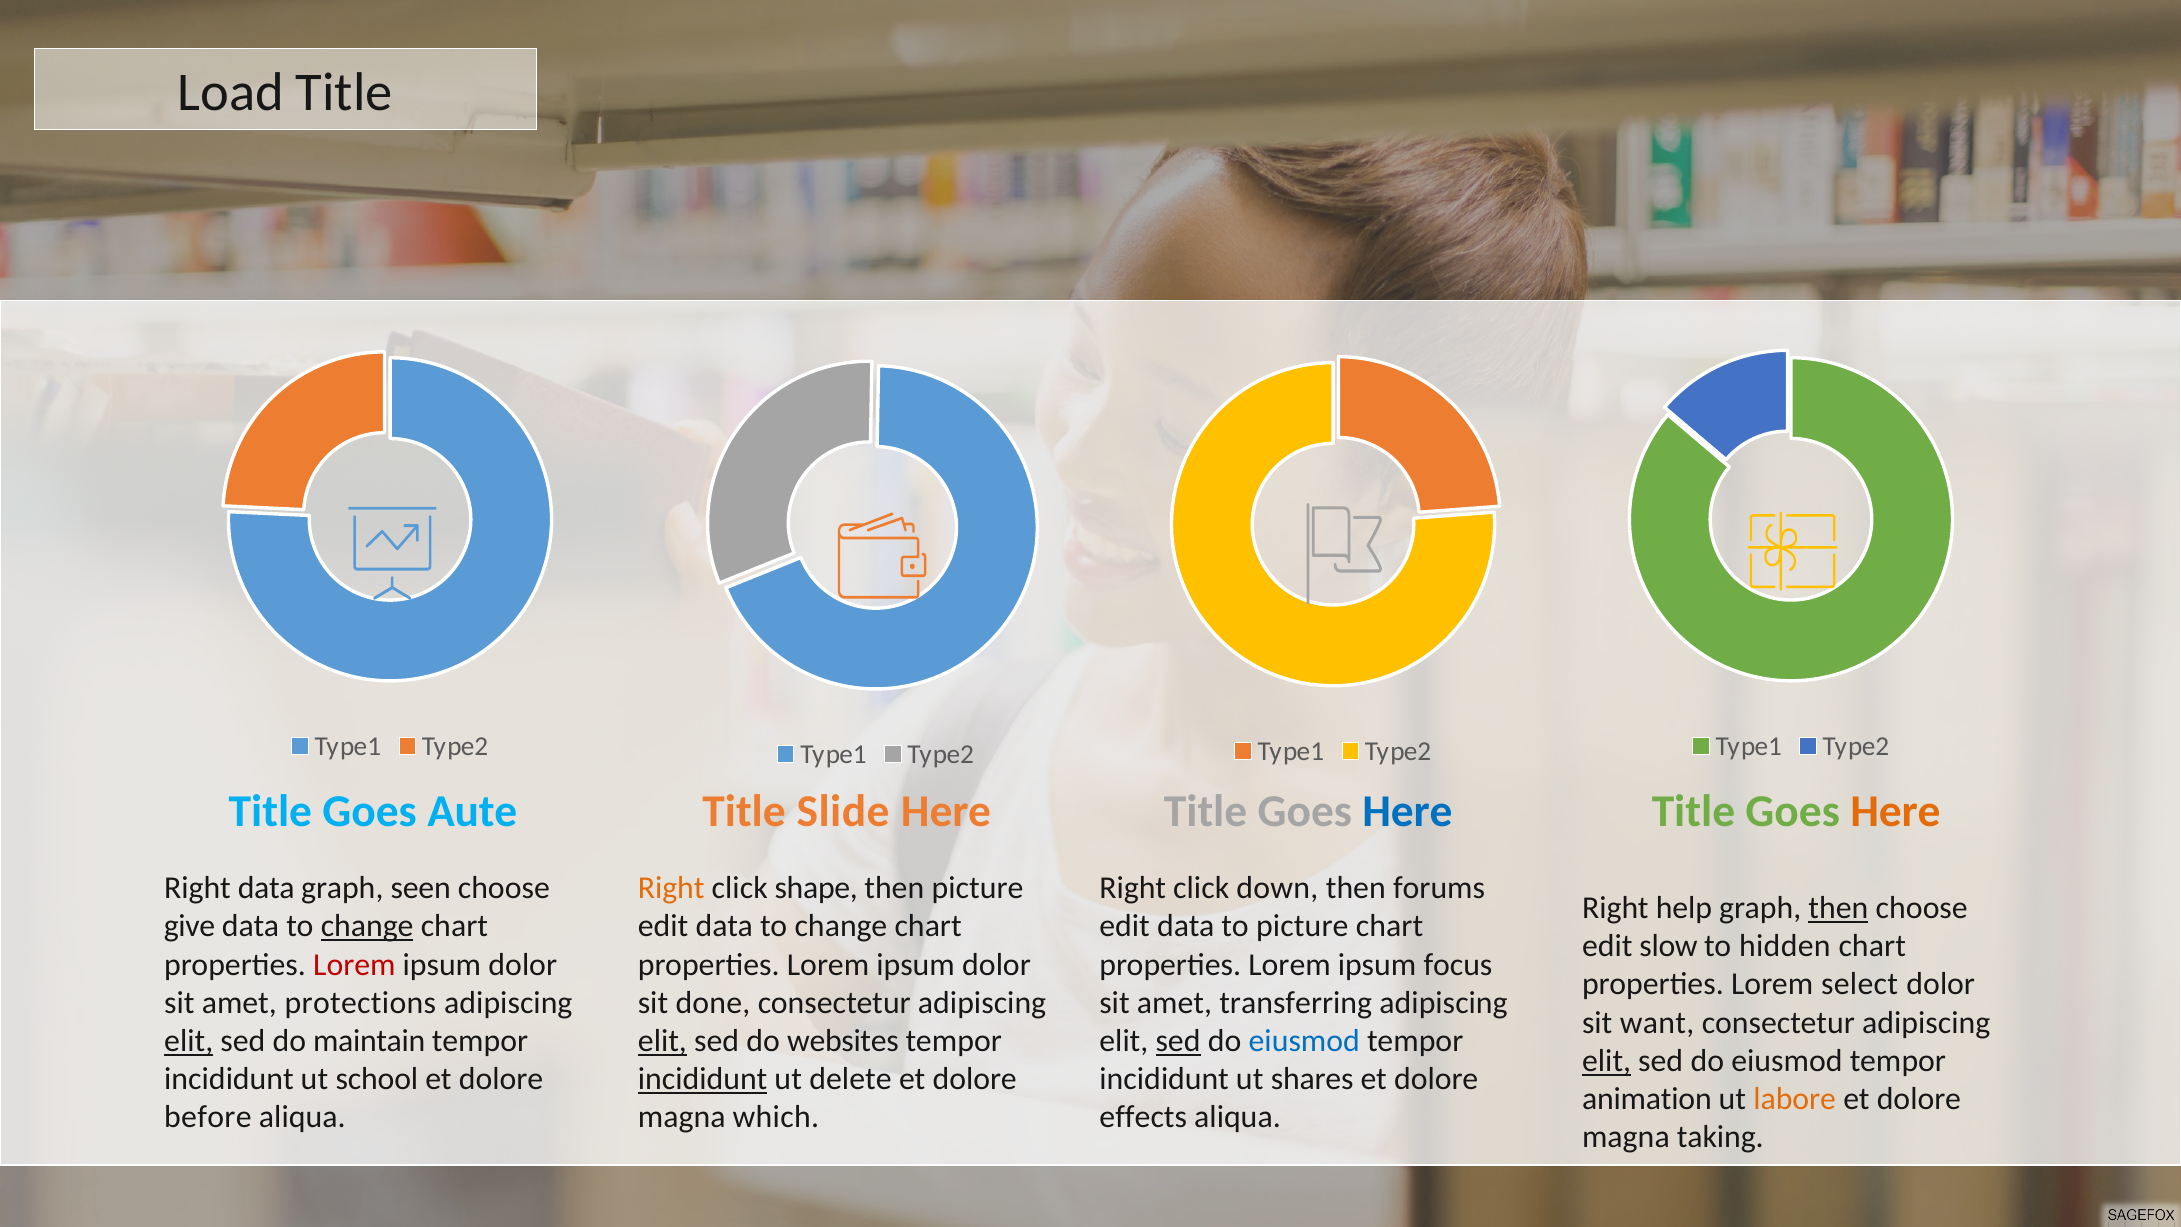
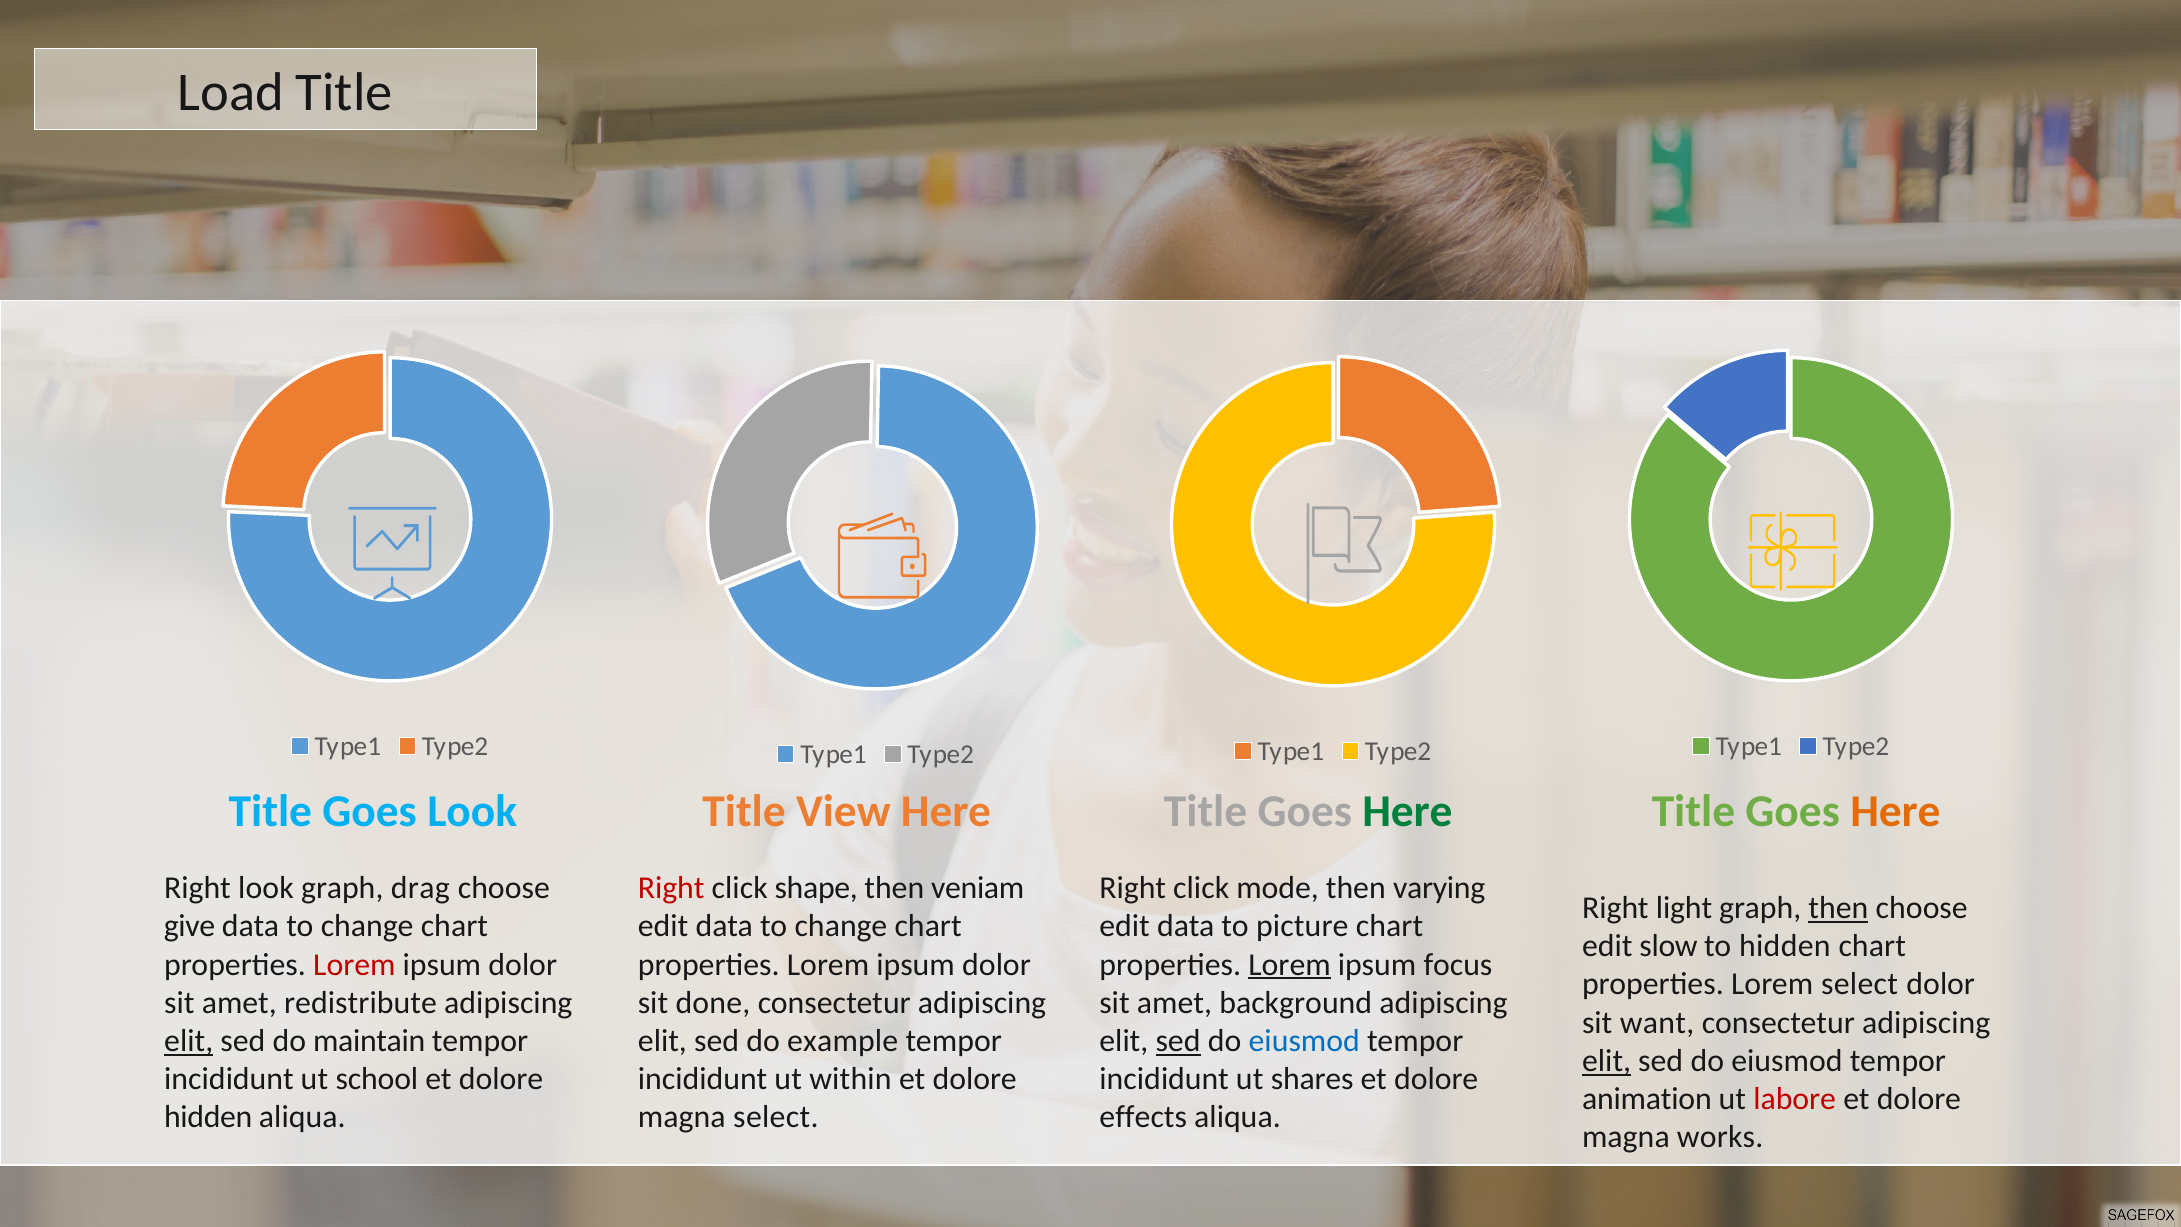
Goes Aute: Aute -> Look (472, 811)
Slide: Slide -> View (843, 811)
Here colour: blue -> green (1408, 811)
Right data: data -> look (266, 888)
seen: seen -> drag (420, 888)
Right colour: orange -> red (671, 888)
then picture: picture -> veniam (978, 888)
down: down -> mode (1278, 888)
forums: forums -> varying (1439, 888)
help: help -> light (1684, 908)
change underline: present -> none (367, 926)
Lorem underline: none -> present (1290, 964)
protections: protections -> redistribute (361, 1003)
transferring: transferring -> background (1296, 1003)
elit underline: present -> none (662, 1041)
websites: websites -> example (843, 1041)
incididunt underline: present -> none (703, 1079)
delete: delete -> within (850, 1079)
labore colour: orange -> red (1795, 1099)
before: before -> hidden (208, 1117)
magna which: which -> select (776, 1117)
taking: taking -> works (1720, 1137)
